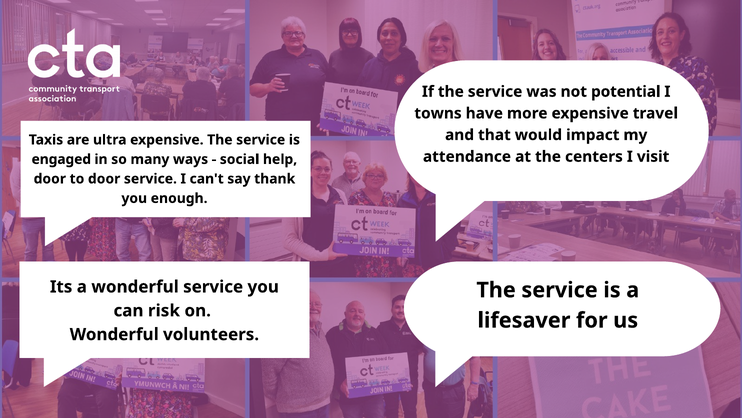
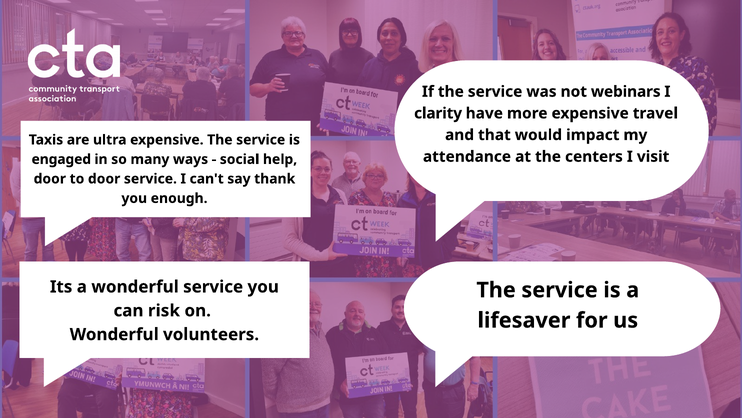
potential: potential -> webinars (626, 92)
towns: towns -> clarity (438, 113)
